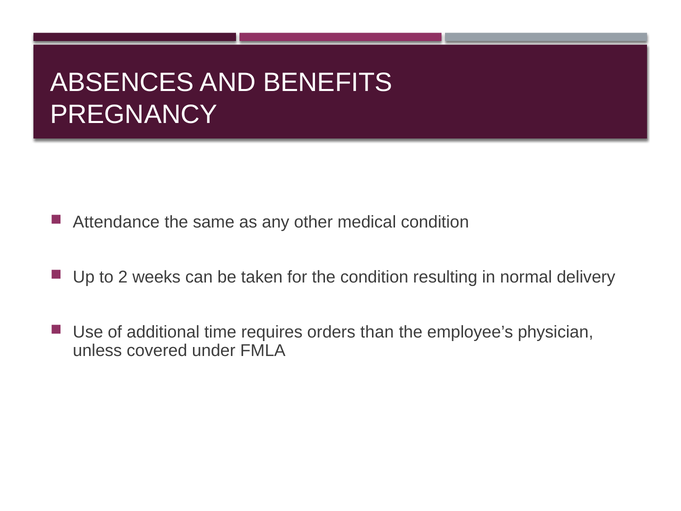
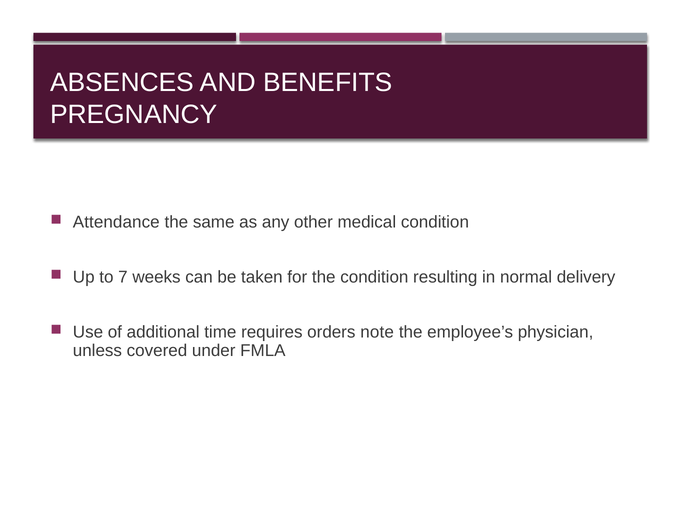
2: 2 -> 7 (123, 277)
than: than -> note (377, 332)
